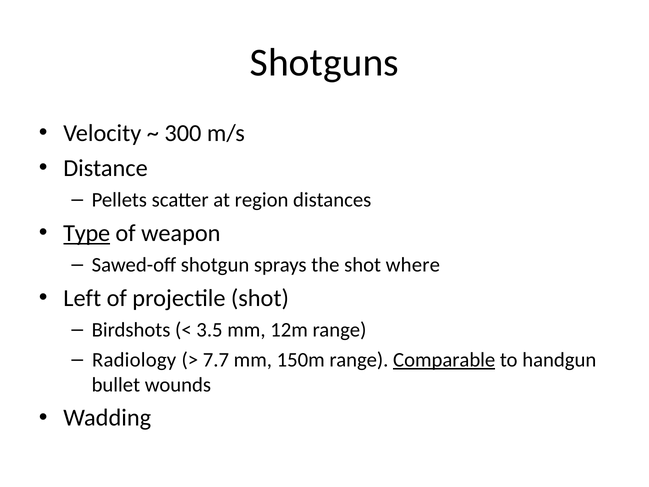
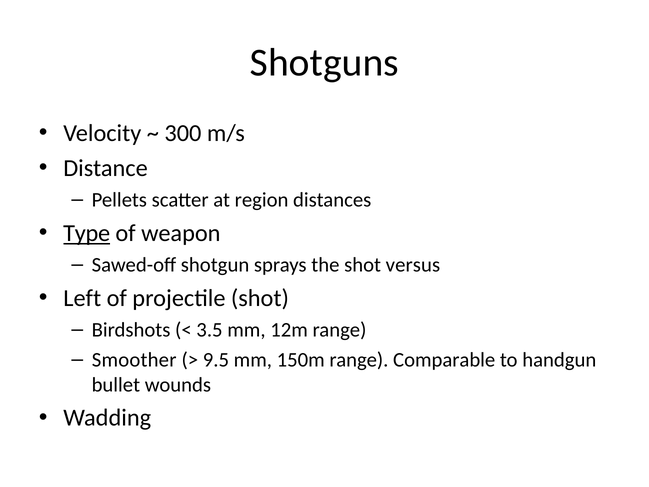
where: where -> versus (413, 265)
Radiology: Radiology -> Smoother (134, 360)
7.7: 7.7 -> 9.5 (216, 360)
Comparable underline: present -> none (444, 360)
